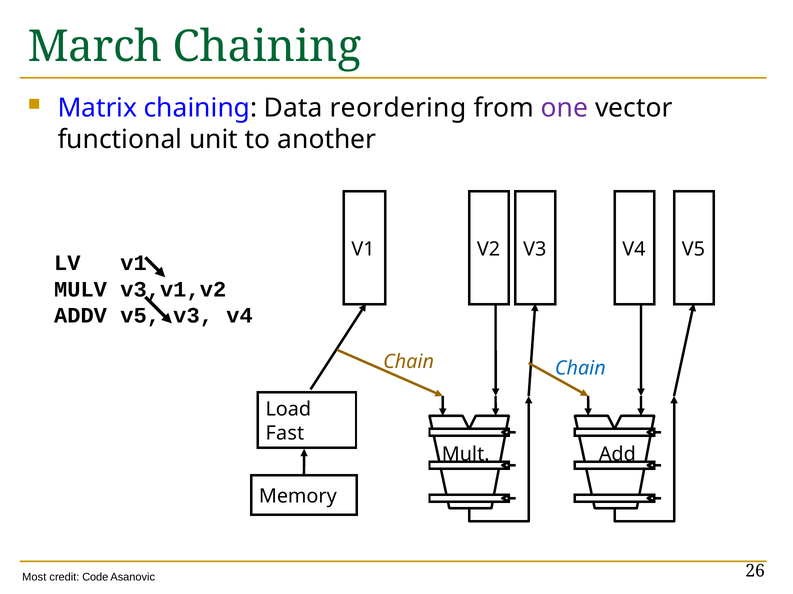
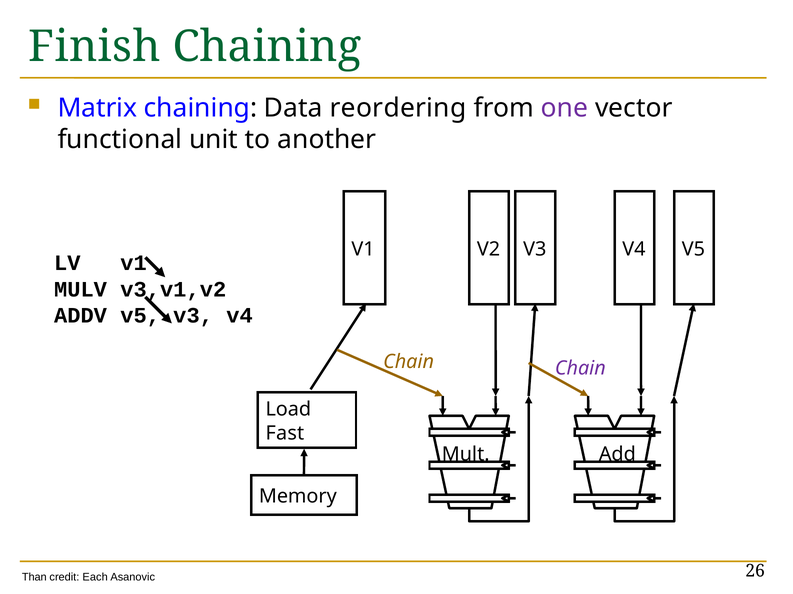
March: March -> Finish (94, 47)
Chain colour: blue -> purple (580, 369)
Most: Most -> Than (34, 578)
Code: Code -> Each (95, 578)
